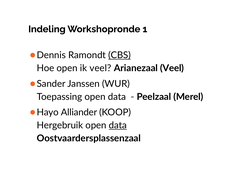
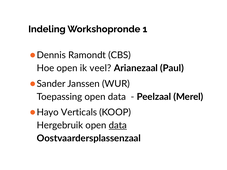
CBS underline: present -> none (119, 55)
Arianezaal Veel: Veel -> Paul (172, 68)
Alliander: Alliander -> Verticals (79, 112)
